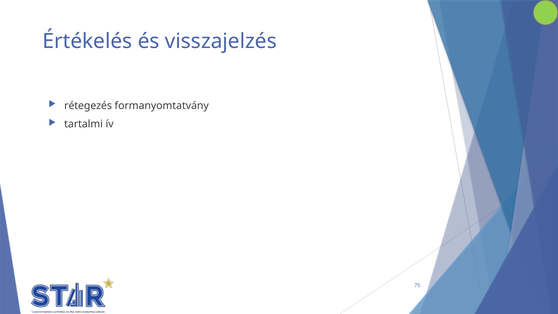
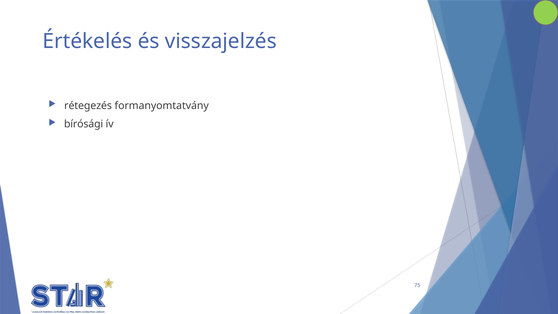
tartalmi: tartalmi -> bírósági (84, 124)
